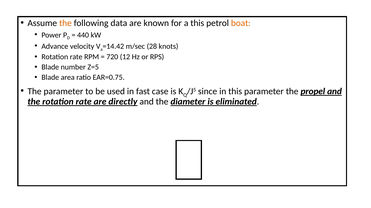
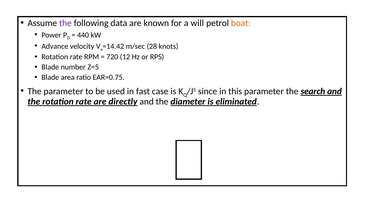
the colour: orange -> purple (65, 23)
a this: this -> will (197, 23)
propel: propel -> search (313, 92)
